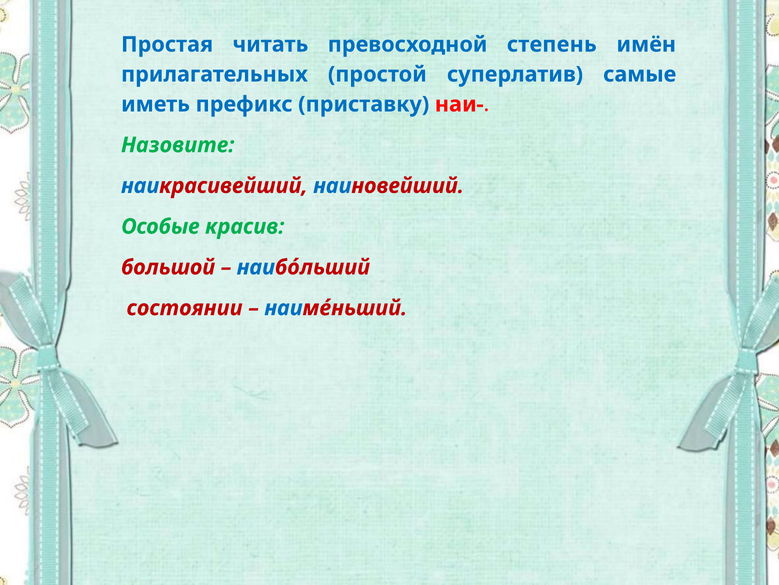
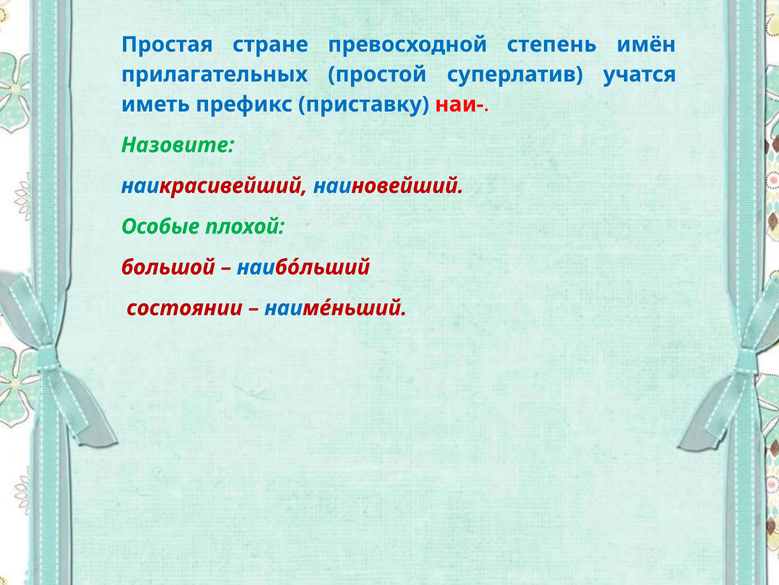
читать: читать -> стране (270, 44)
самые: самые -> учатся (640, 74)
красив: красив -> плохой (245, 226)
